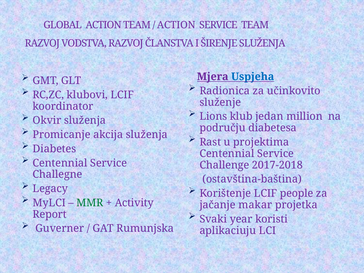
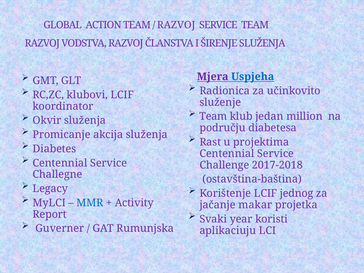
ACTION: ACTION -> RAZVOJ (176, 25)
Lions: Lions -> Team (213, 116)
people: people -> jednog (297, 193)
MMR colour: green -> blue (90, 203)
